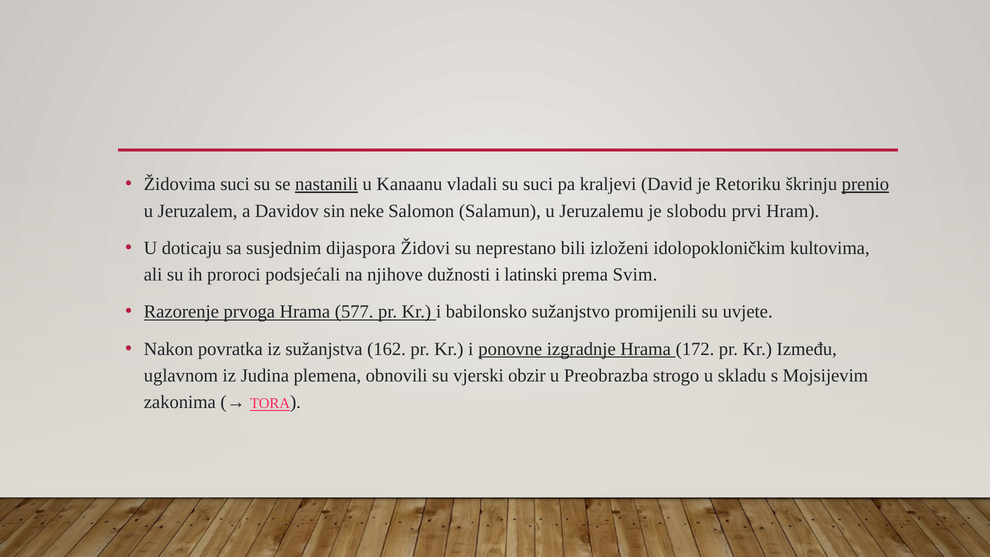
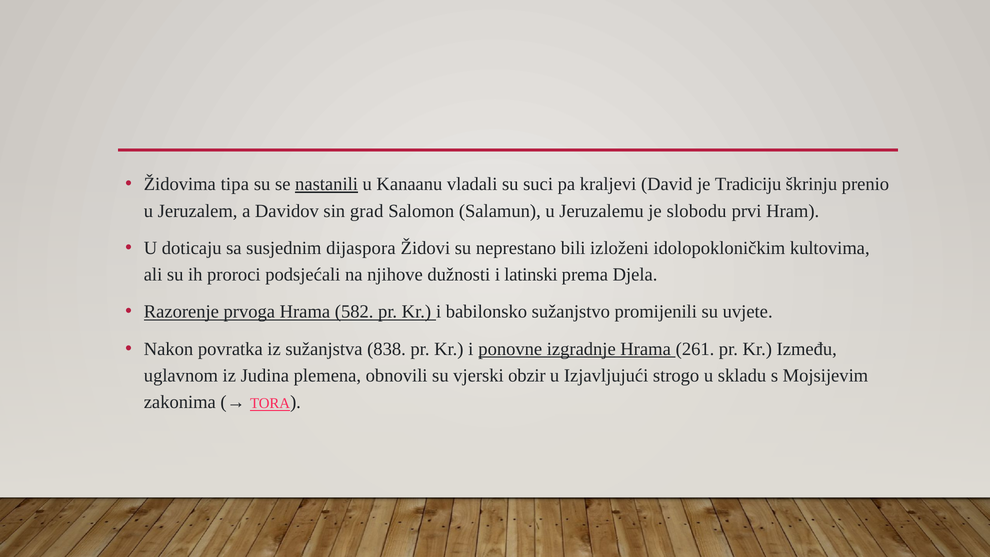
Židovima suci: suci -> tipa (235, 184)
Retoriku: Retoriku -> Tradiciju (748, 184)
prenio underline: present -> none (865, 184)
neke: neke -> grad (367, 211)
Svim: Svim -> Djela (635, 275)
577: 577 -> 582 (354, 312)
162: 162 -> 838 (387, 349)
172: 172 -> 261 (695, 349)
Preobrazba: Preobrazba -> Izjavljujući (606, 376)
